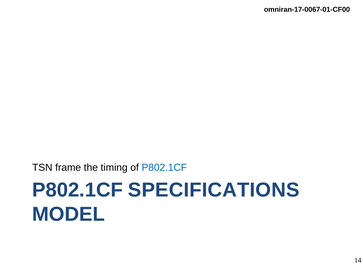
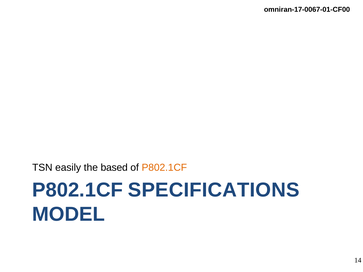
frame: frame -> easily (68, 168)
timing: timing -> based (114, 168)
P802.1CF colour: blue -> orange (164, 168)
